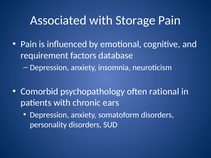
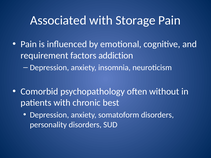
database: database -> addiction (116, 56)
rational: rational -> without (164, 92)
ears: ears -> best (111, 103)
